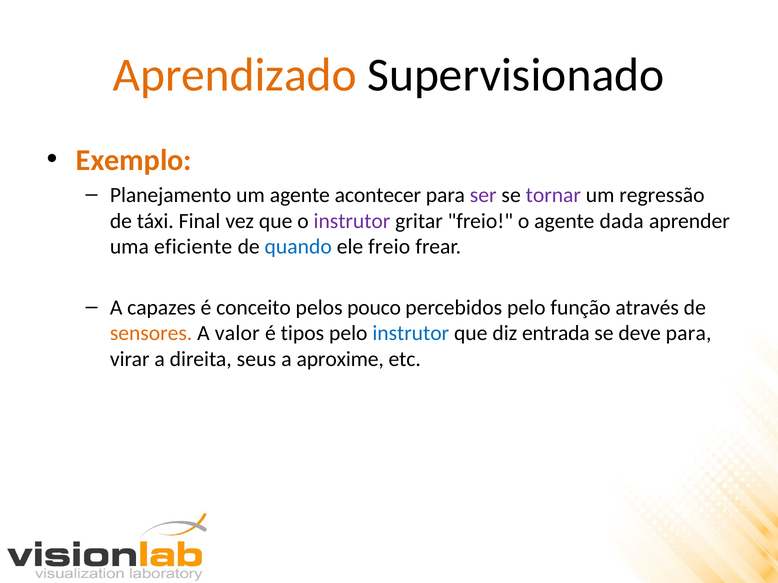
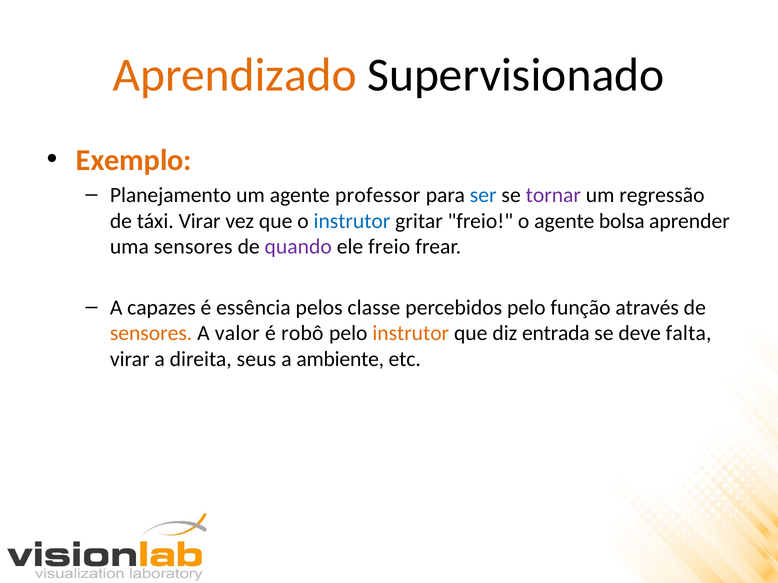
acontecer: acontecer -> professor (378, 195)
ser colour: purple -> blue (483, 195)
táxi Final: Final -> Virar (200, 221)
instrutor colour: purple -> blue (352, 221)
dada: dada -> bolsa (622, 221)
uma eficiente: eficiente -> sensores (193, 247)
quando colour: blue -> purple (298, 247)
conceito: conceito -> essência (253, 308)
pouco: pouco -> classe (374, 308)
tipos: tipos -> robô (302, 334)
instrutor colour: blue -> orange (411, 334)
deve para: para -> falta (689, 334)
aproxime: aproxime -> ambiente (340, 360)
